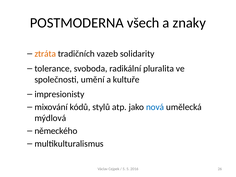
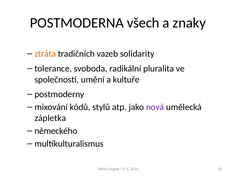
impresionisty: impresionisty -> postmoderny (59, 94)
nová colour: blue -> purple (155, 107)
mýdlová: mýdlová -> zápletka (50, 118)
